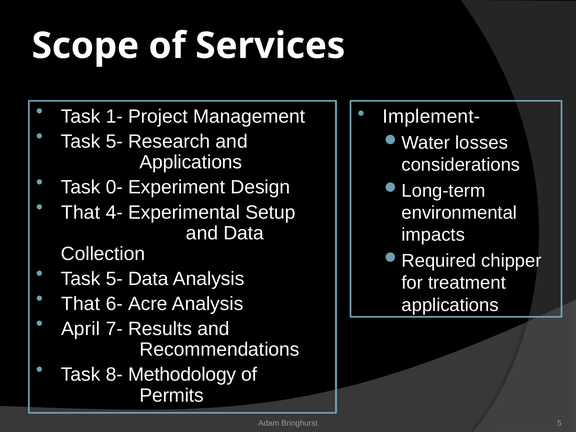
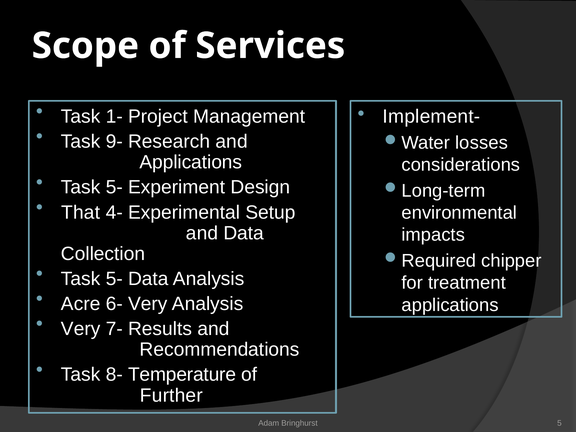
5-: 5- -> 9- (114, 142)
0-: 0- -> 5- (114, 187)
That: That -> Acre (81, 304)
6- Acre: Acre -> Very (148, 304)
April: April -> Very (81, 329)
Methodology: Methodology -> Temperature (182, 375)
Permits: Permits -> Further (171, 395)
